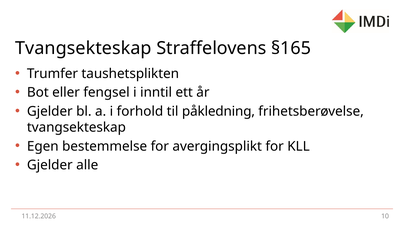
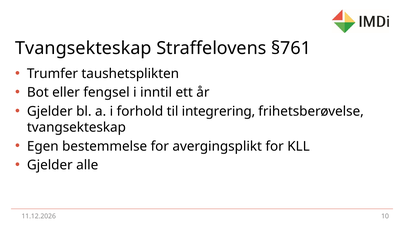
§165: §165 -> §761 (291, 48)
påkledning: påkledning -> integrering (218, 111)
